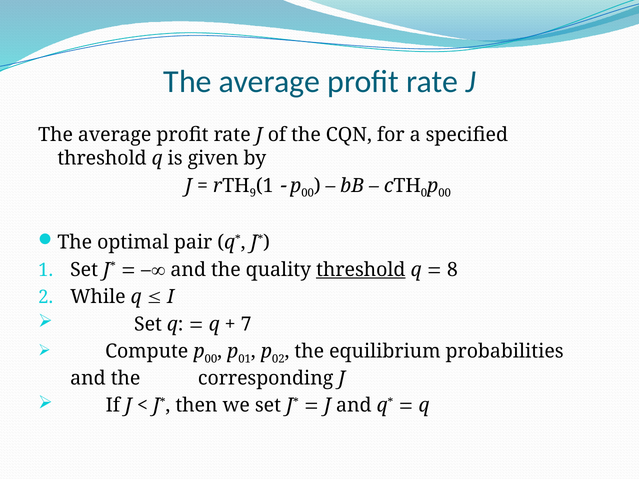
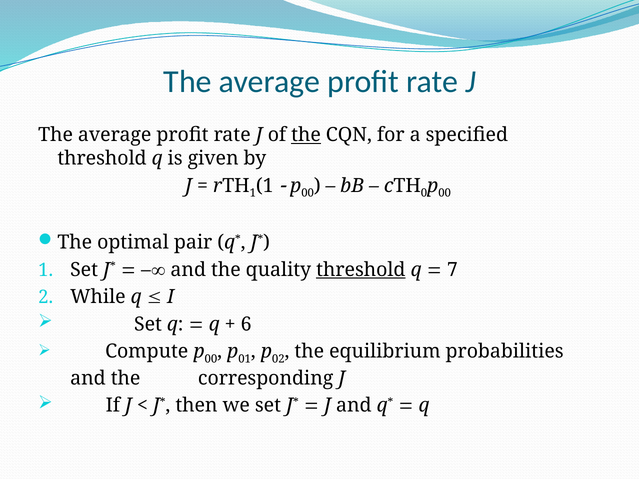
the underline: none -> present (306, 135)
9: 9 -> 1 (253, 193)
8: 8 -> 7 (452, 270)
7: 7 -> 6 (246, 324)
